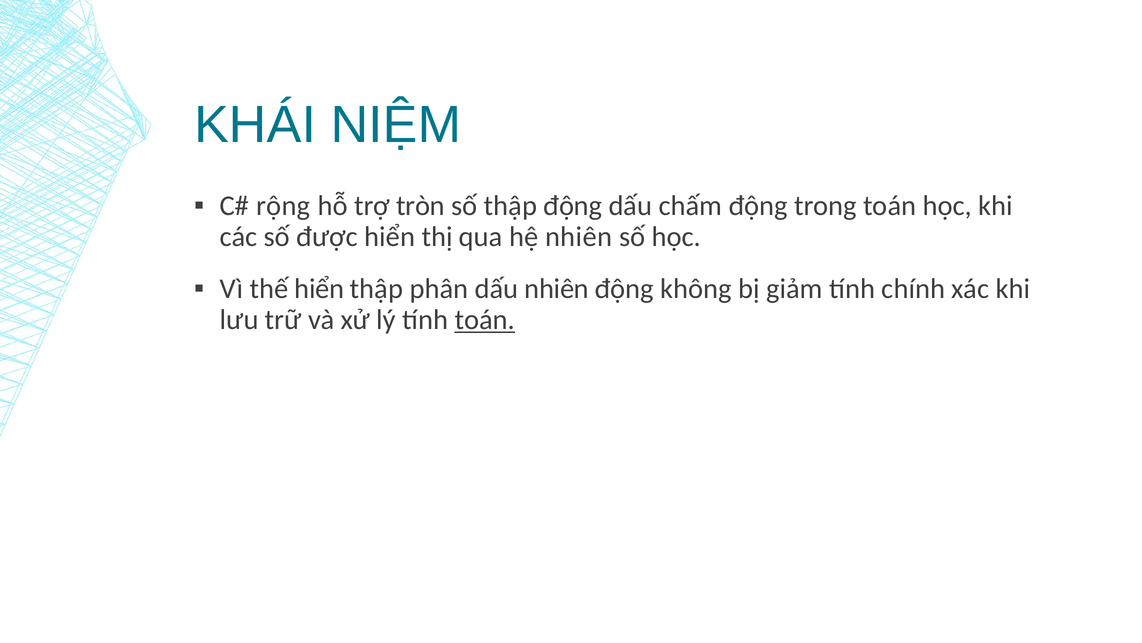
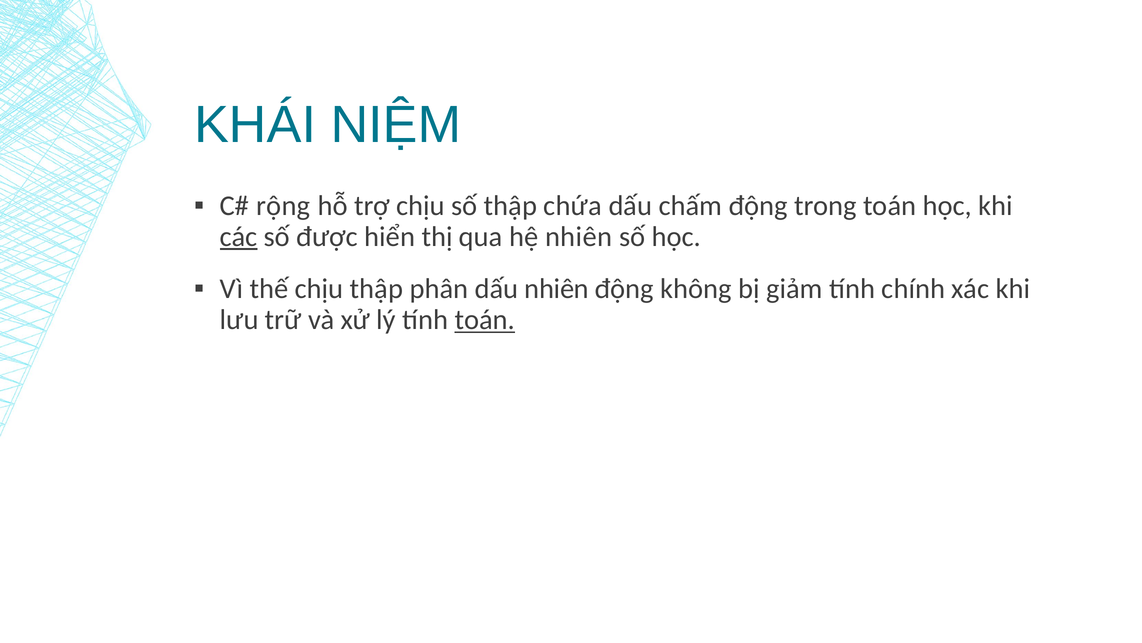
trợ tròn: tròn -> chịu (420, 206)
thập động: động -> chứa (573, 206)
các underline: none -> present (239, 237)
thế hiển: hiển -> chịu (319, 289)
